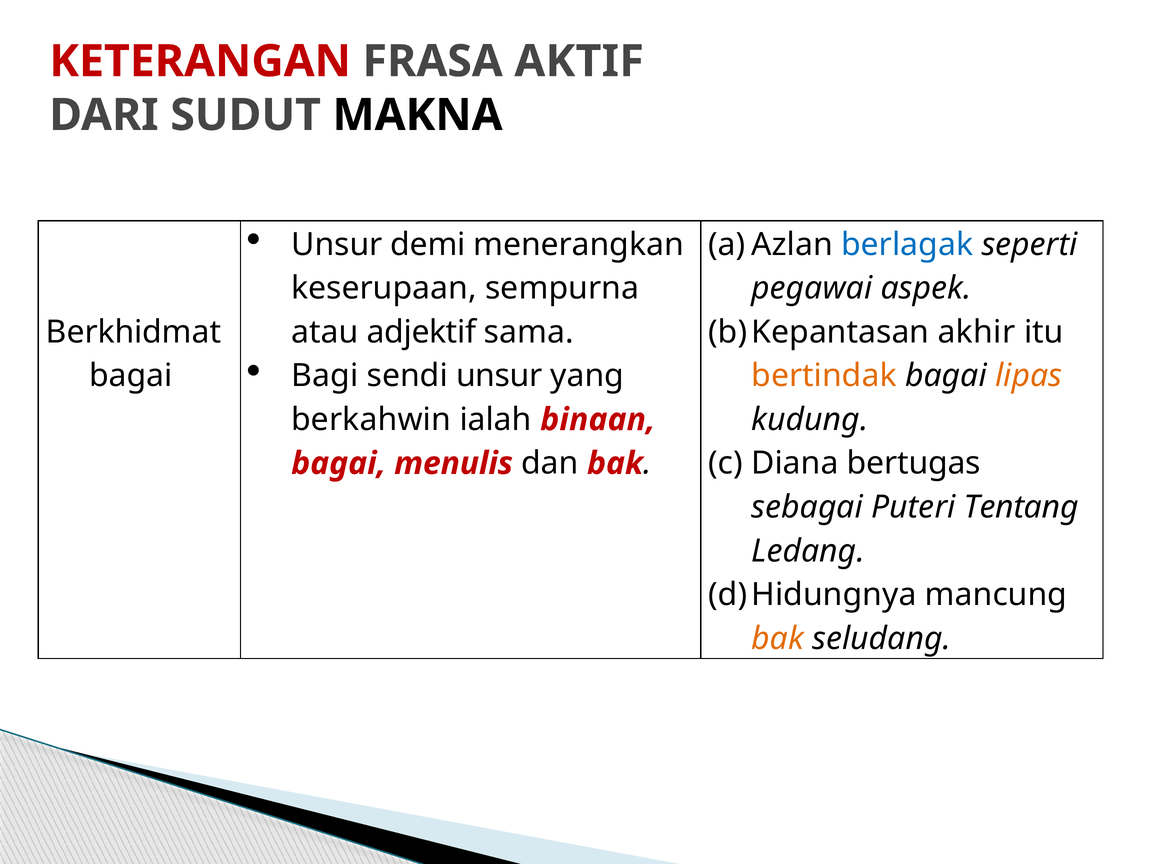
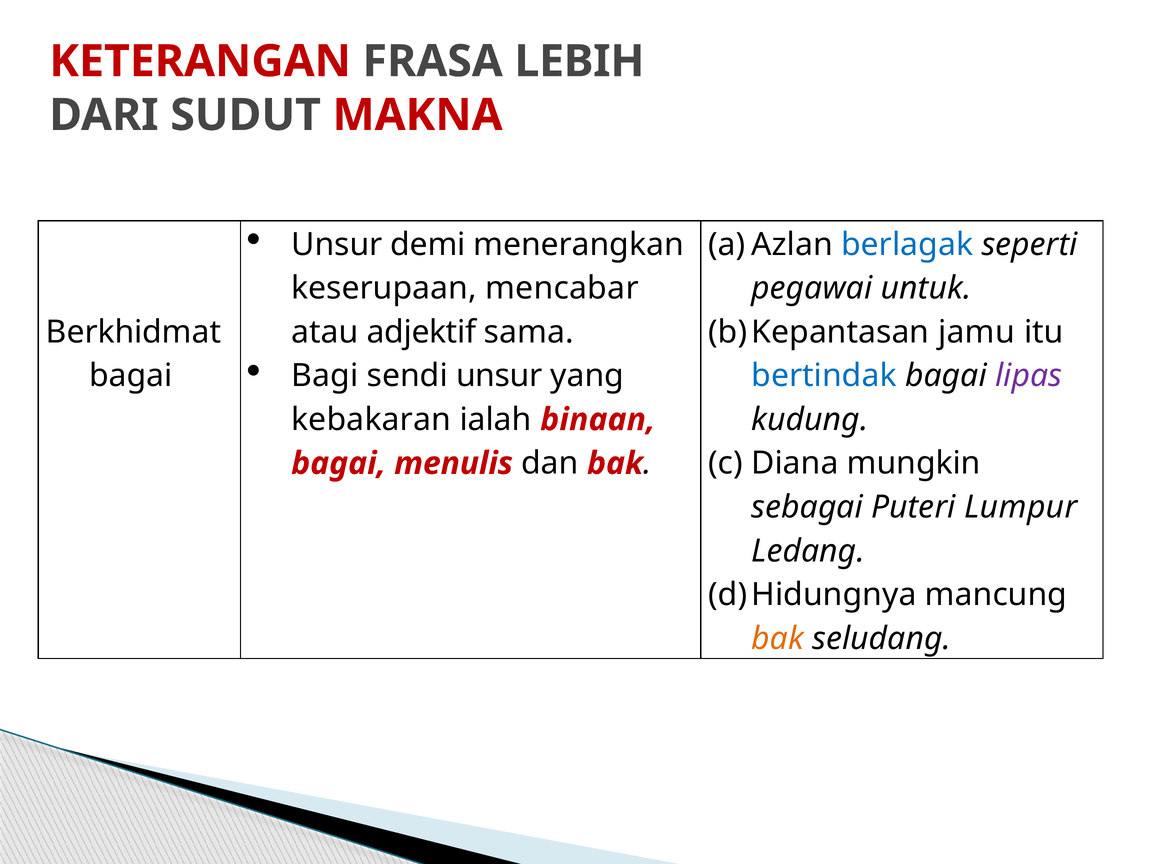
AKTIF: AKTIF -> LEBIH (579, 61)
MAKNA colour: black -> red (418, 115)
sempurna: sempurna -> mencabar (562, 288)
aspek: aspek -> untuk (926, 288)
akhir: akhir -> jamu (976, 332)
bertindak colour: orange -> blue (824, 376)
lipas colour: orange -> purple (1029, 376)
berkahwin: berkahwin -> kebakaran (371, 419)
bertugas: bertugas -> mungkin (914, 463)
Tentang: Tentang -> Lumpur (1021, 507)
